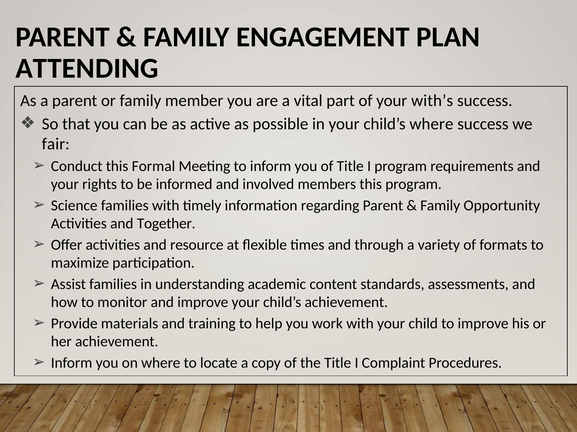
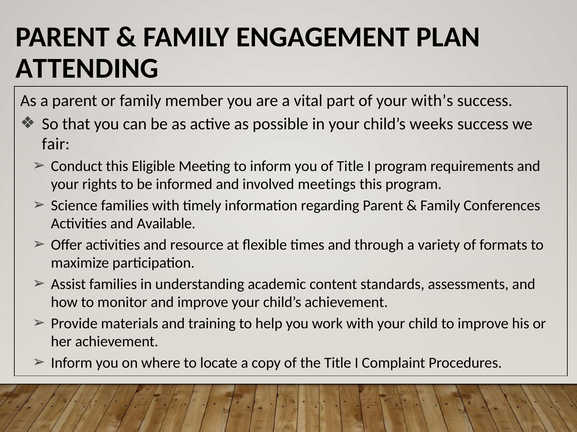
child’s where: where -> weeks (431, 124)
Formal: Formal -> Eligible (153, 166)
members: members -> meetings (327, 185)
Opportunity: Opportunity -> Conferences (502, 206)
Together: Together -> Available (166, 224)
